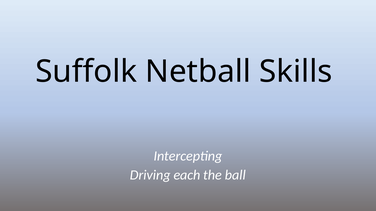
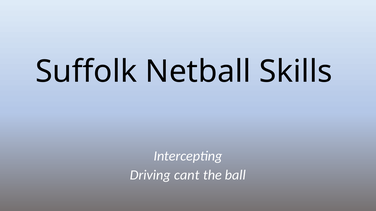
each: each -> cant (187, 175)
